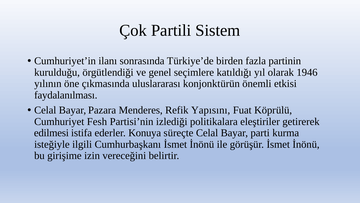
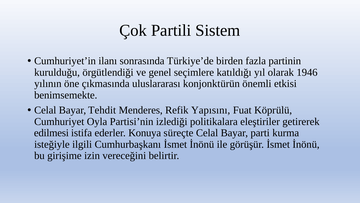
faydalanılması: faydalanılması -> benimsemekte (66, 95)
Pazara: Pazara -> Tehdit (102, 110)
Fesh: Fesh -> Oyla (97, 121)
